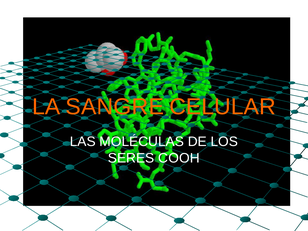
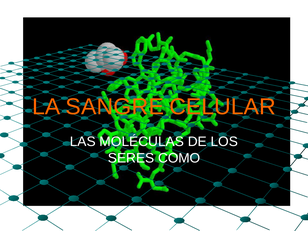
COOH: COOH -> COMO (179, 158)
